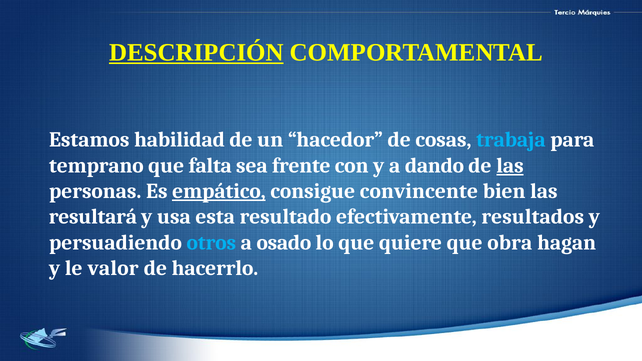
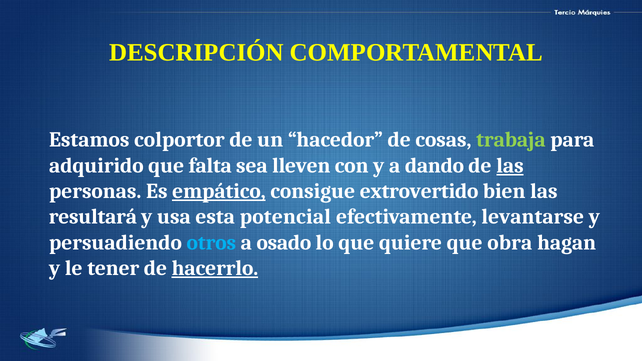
DESCRIPCIÓN underline: present -> none (196, 52)
habilidad: habilidad -> colportor (179, 140)
trabaja colour: light blue -> light green (511, 140)
temprano: temprano -> adquirido (96, 166)
frente: frente -> lleven (301, 166)
convincente: convincente -> extrovertido (419, 191)
resultado: resultado -> potencial (285, 217)
resultados: resultados -> levantarse (533, 217)
valor: valor -> tener (113, 268)
hacerrlo underline: none -> present (215, 268)
